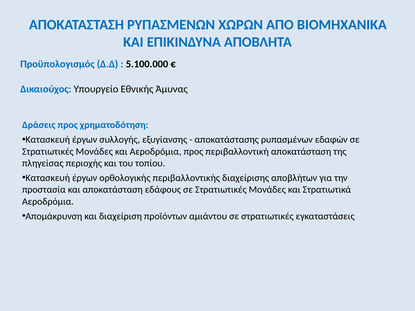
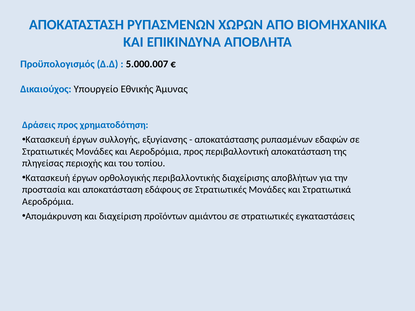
5.100.000: 5.100.000 -> 5.000.007 (147, 64)
